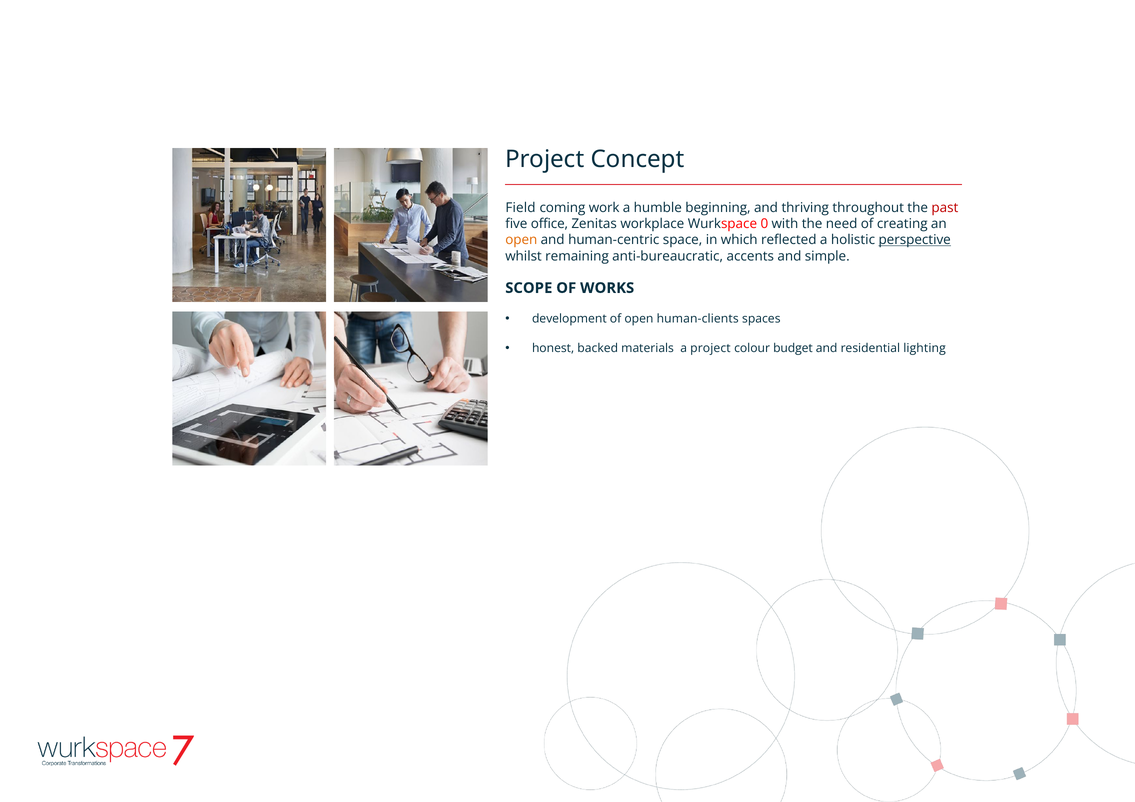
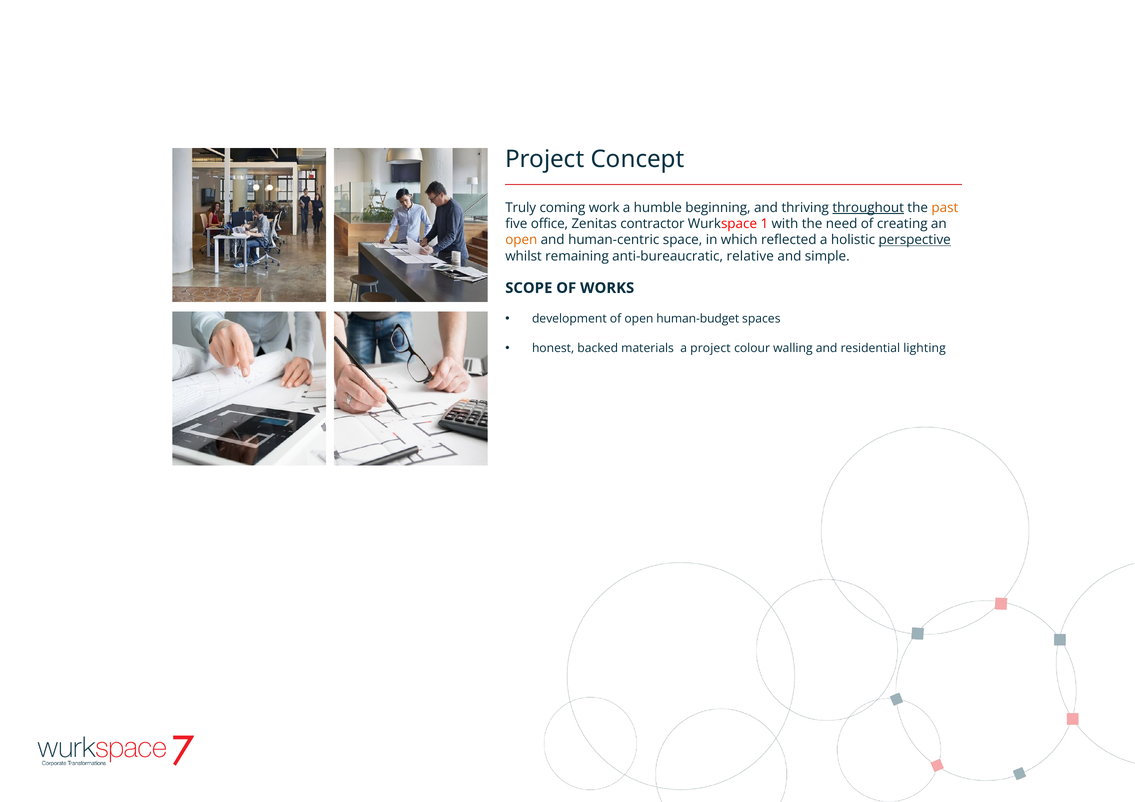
Field: Field -> Truly (521, 208)
throughout underline: none -> present (868, 208)
past colour: red -> orange (945, 208)
workplace: workplace -> contractor (652, 224)
0: 0 -> 1 (764, 224)
accents: accents -> relative (750, 256)
human-clients: human-clients -> human-budget (698, 319)
budget: budget -> walling (793, 349)
